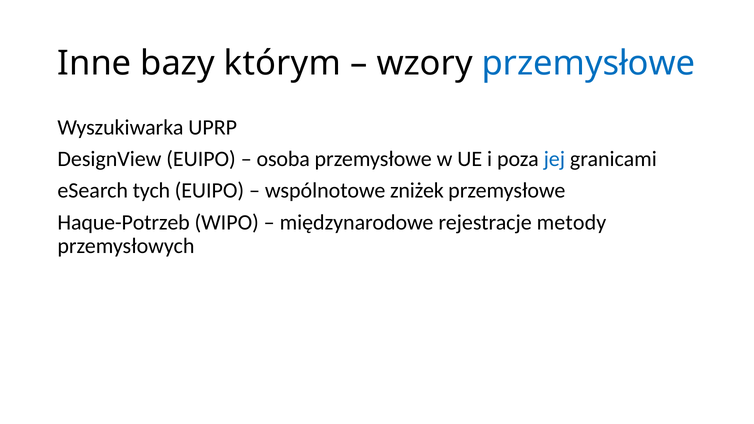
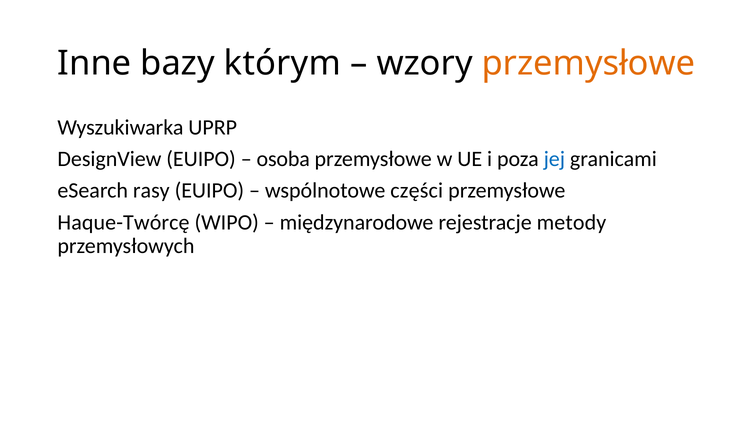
przemysłowe colour: blue -> orange (589, 63)
tych: tych -> rasy (151, 191)
zniżek: zniżek -> części (417, 191)
Haque-Potrzeb: Haque-Potrzeb -> Haque-Twórcę (124, 222)
